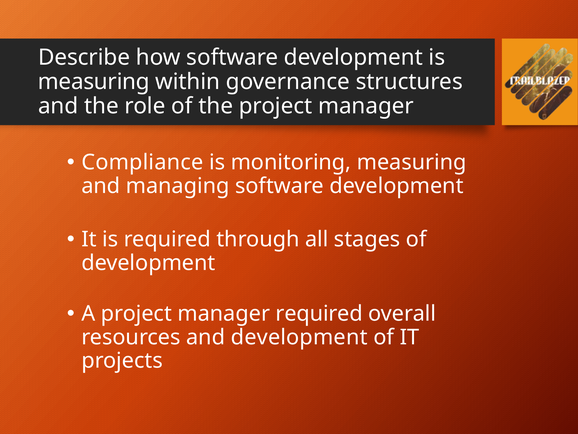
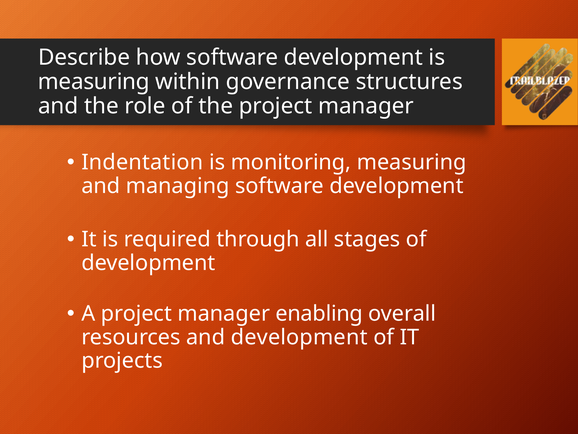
Compliance: Compliance -> Indentation (142, 162)
manager required: required -> enabling (319, 313)
